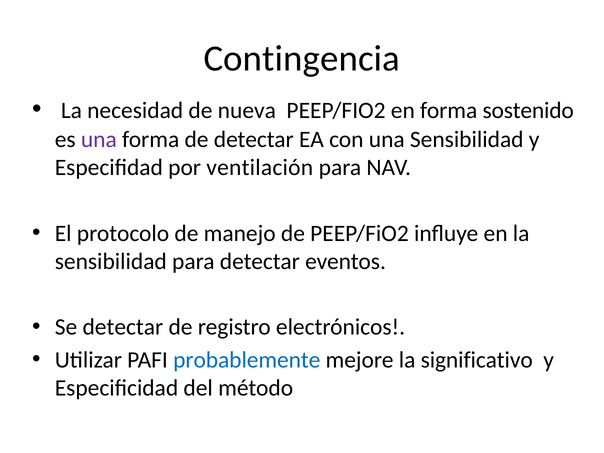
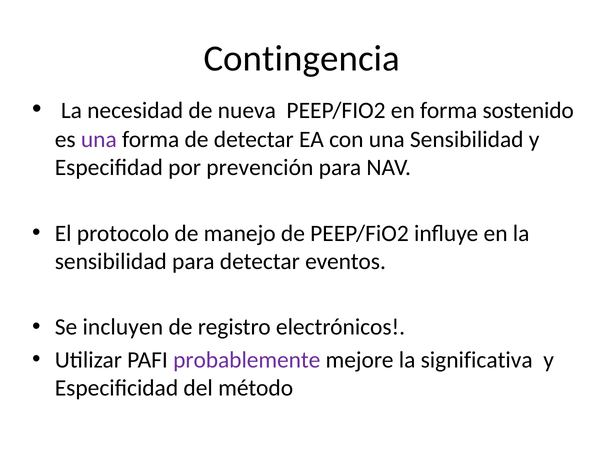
ventilación: ventilación -> prevención (260, 168)
Se detectar: detectar -> incluyen (123, 327)
probablemente colour: blue -> purple (247, 360)
significativo: significativo -> significativa (477, 360)
